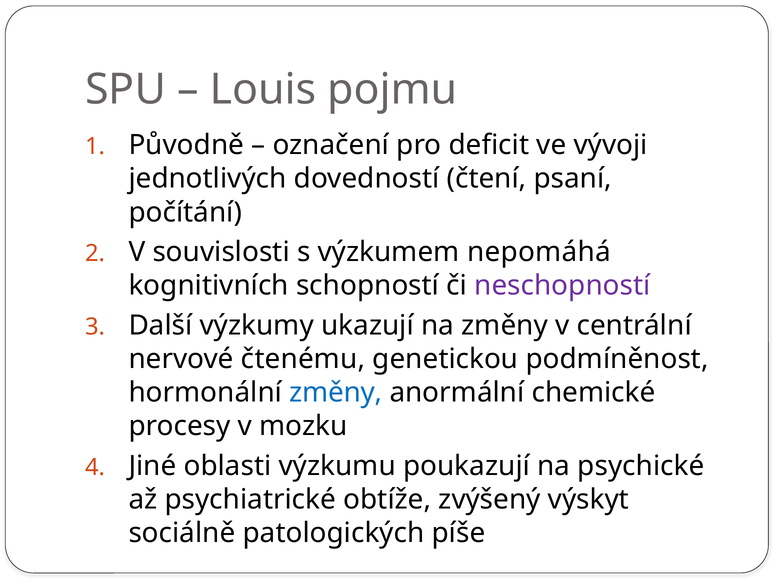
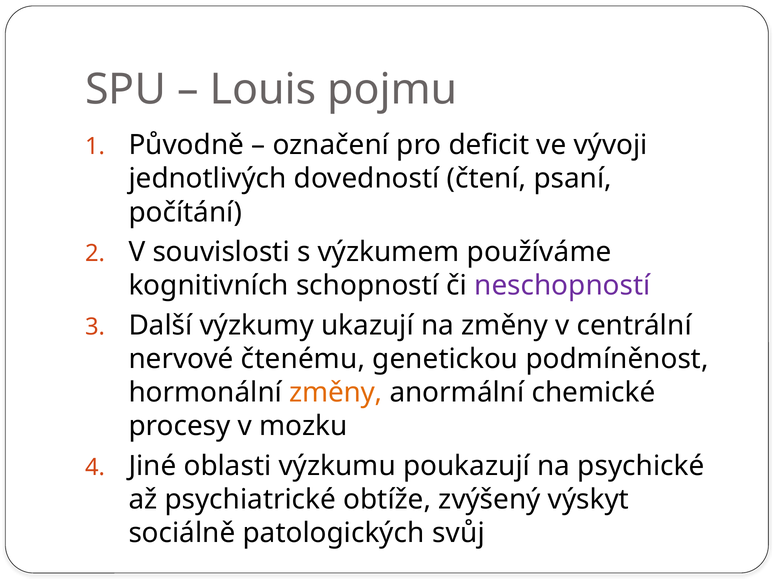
nepomáhá: nepomáhá -> používáme (539, 252)
změny colour: blue -> orange (336, 392)
píše: píše -> svůj (458, 533)
